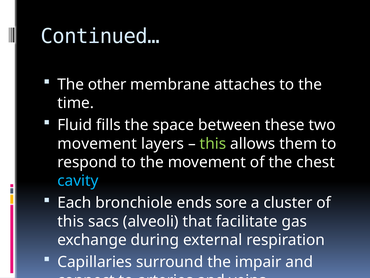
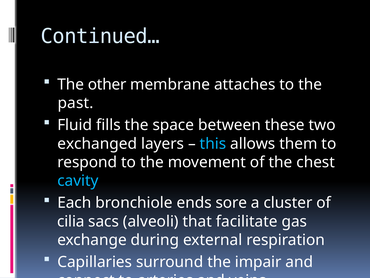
time: time -> past (76, 103)
movement: movement -> exchanged (97, 143)
this colour: light green -> light blue (213, 143)
this: this -> cilia (71, 221)
